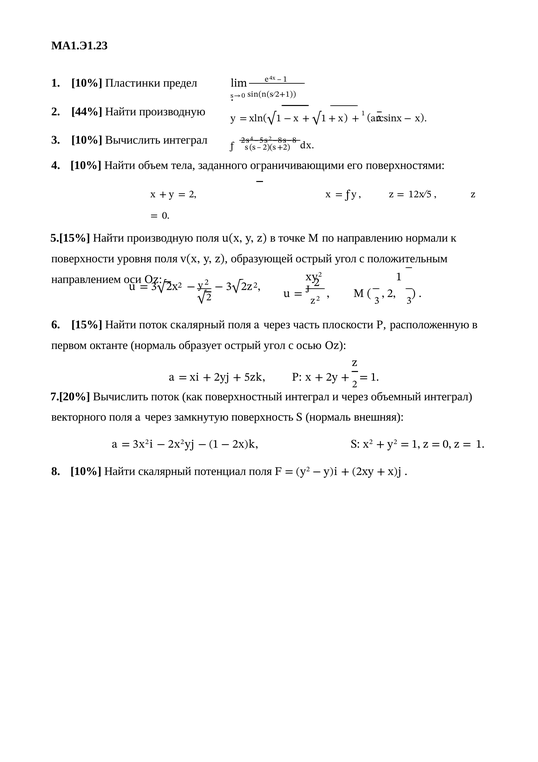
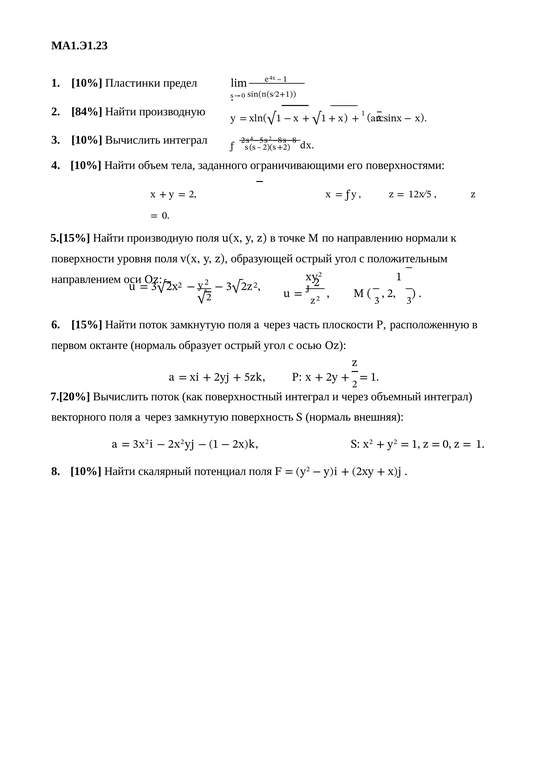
44%: 44% -> 84% (87, 111)
поток скалярный: скалярный -> замкнутую (198, 324)
